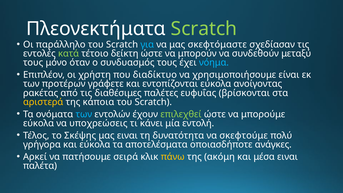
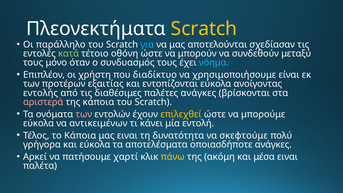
Scratch colour: light green -> yellow (204, 29)
σκεφτόμαστε: σκεφτόμαστε -> αποτελούνται (217, 45)
δείκτη: δείκτη -> οθόνη (125, 54)
γράφετε: γράφετε -> εξαιτίας (106, 84)
ρακέτας: ρακέτας -> εντολής (41, 93)
παλέτες ευφυΐας: ευφυΐας -> ανάγκες (198, 93)
αριστερά colour: yellow -> pink (43, 102)
των colour: light blue -> pink (84, 114)
επιλεχθεί colour: light green -> yellow (181, 114)
υποχρεώσεις: υποχρεώσεις -> αντικειμένων (98, 123)
το Σκέψης: Σκέψης -> Κάποια (80, 135)
σειρά: σειρά -> χαρτί (126, 157)
